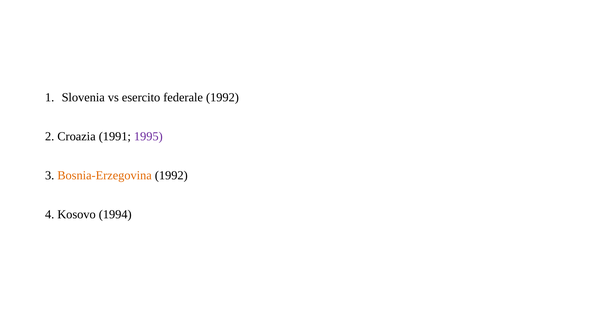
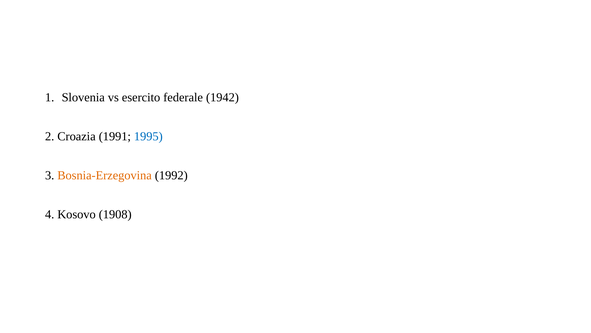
federale 1992: 1992 -> 1942 (222, 97)
1995 colour: purple -> blue (148, 136)
1994: 1994 -> 1908 (115, 214)
